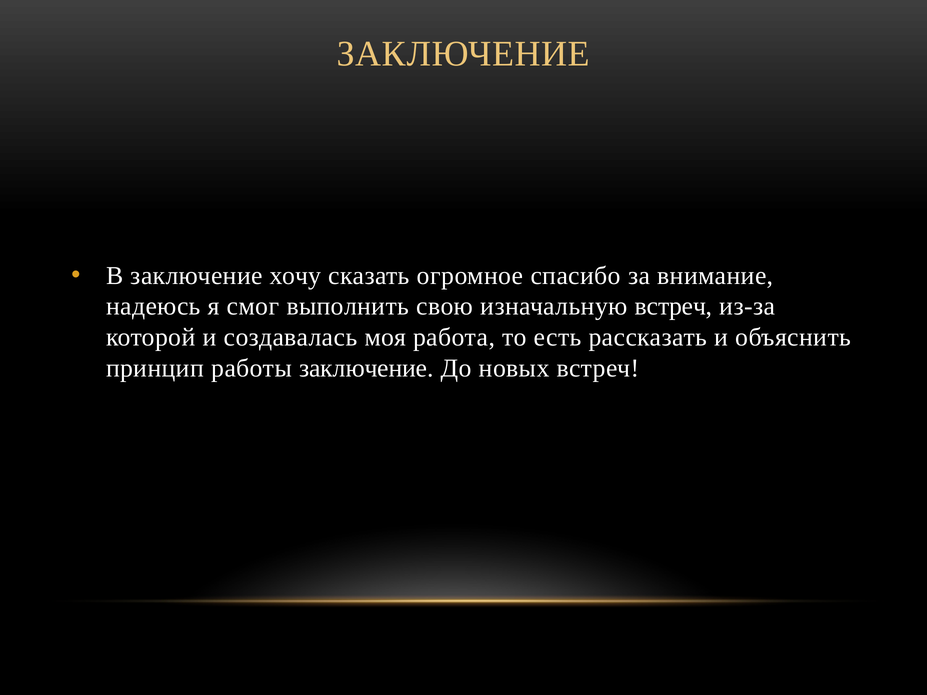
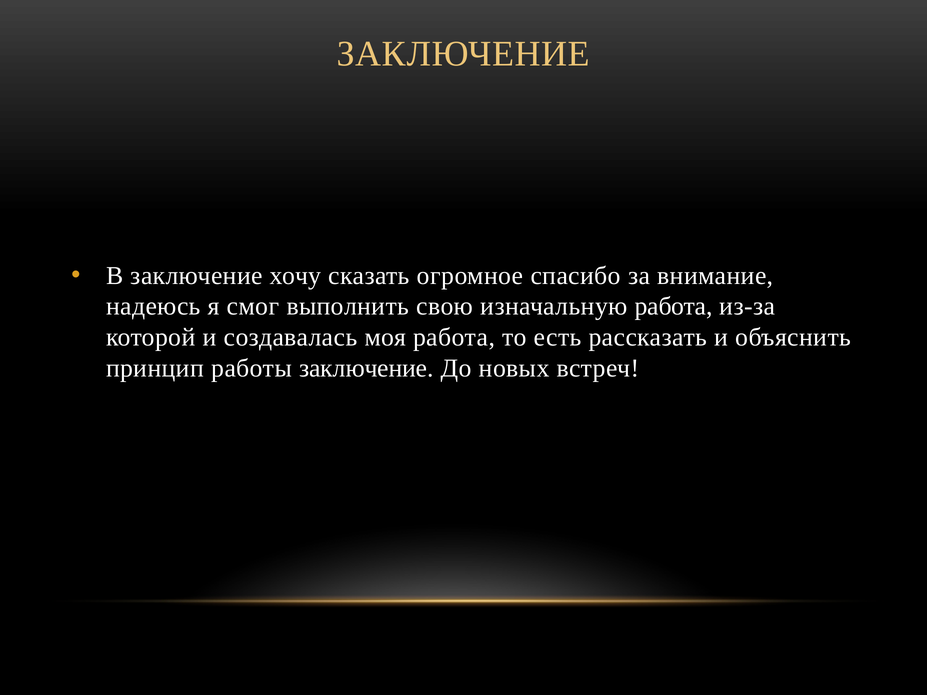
изначальную встреч: встреч -> работа (674, 307)
